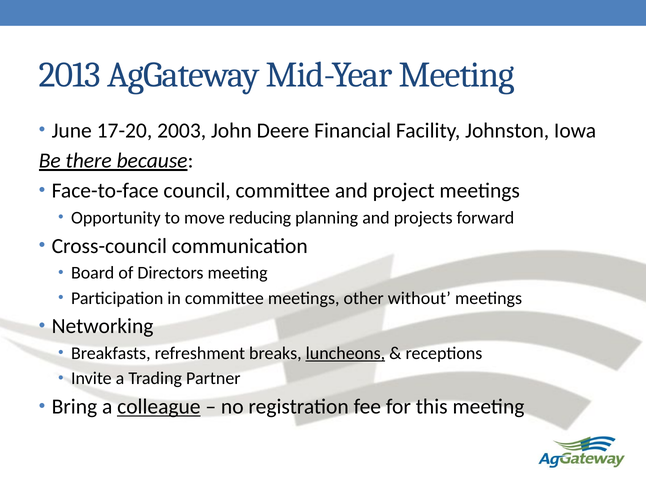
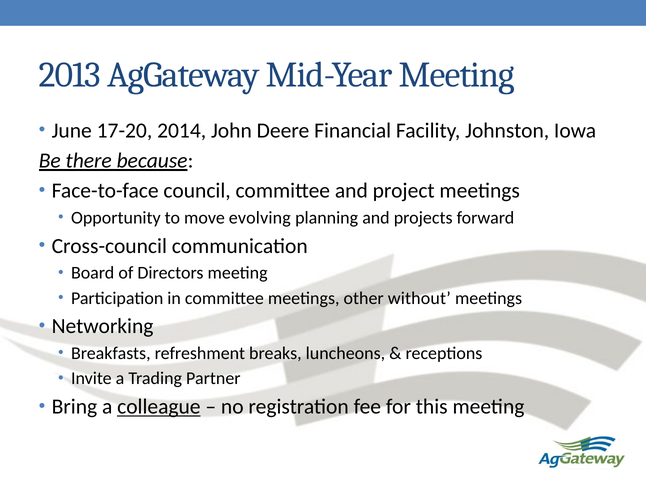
2003: 2003 -> 2014 (182, 131)
reducing: reducing -> evolving (260, 218)
luncheons underline: present -> none (345, 354)
